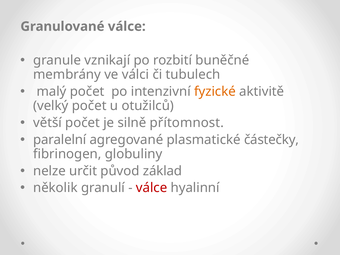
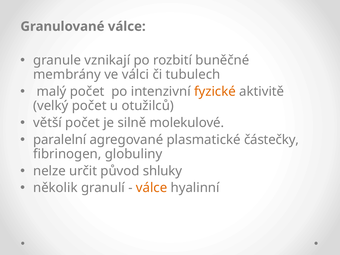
přítomnost: přítomnost -> molekulové (187, 123)
základ: základ -> shluky (163, 171)
válce colour: red -> orange (152, 188)
